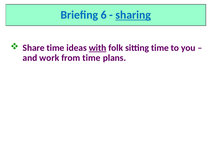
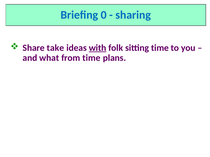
6: 6 -> 0 (104, 15)
sharing underline: present -> none (133, 15)
Share time: time -> take (55, 48)
work: work -> what (49, 58)
